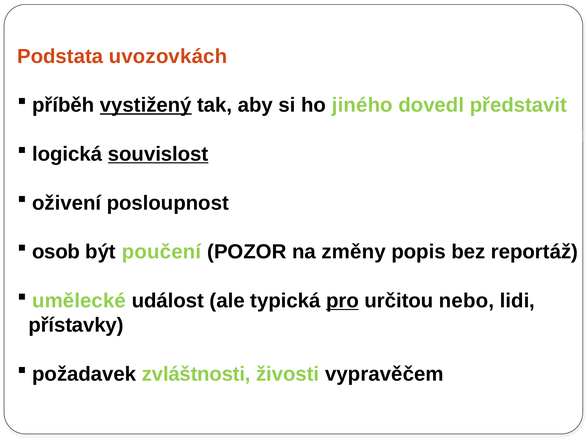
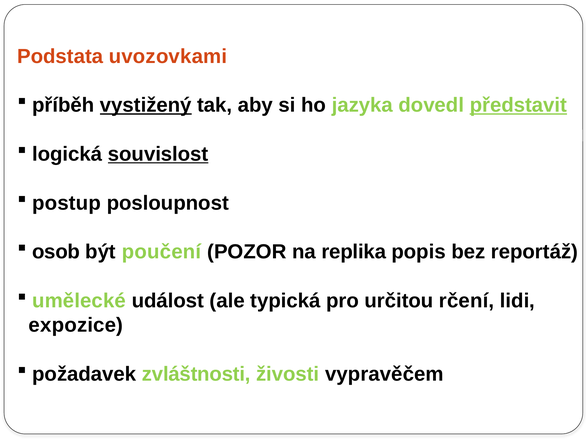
uvozovkách: uvozovkách -> uvozovkami (168, 56)
jiného: jiného -> jazyka (362, 105)
představit underline: none -> present (518, 105)
oživení: oživení -> postup (67, 203)
změny: změny -> replika (354, 252)
pro underline: present -> none (342, 301)
nebo: nebo -> rčení (467, 301)
přístavky: přístavky -> expozice (76, 325)
